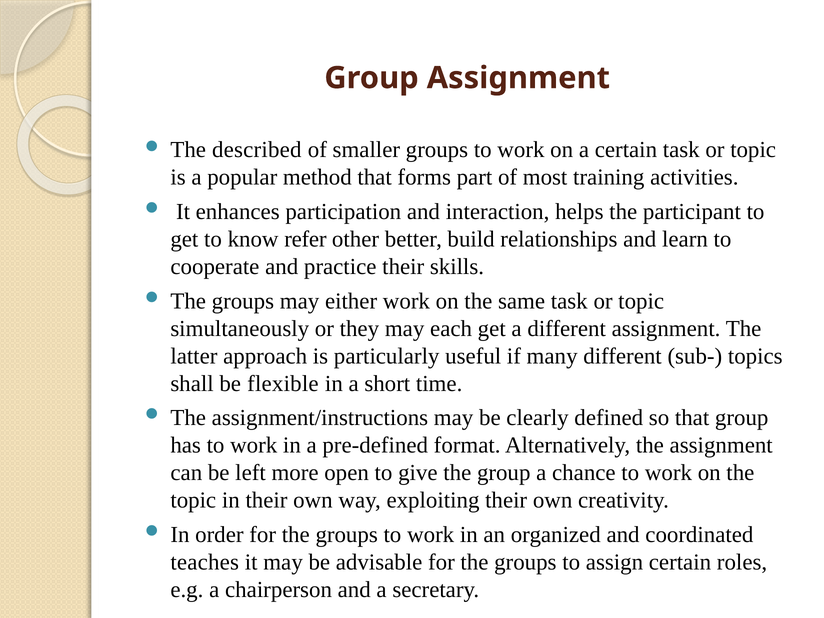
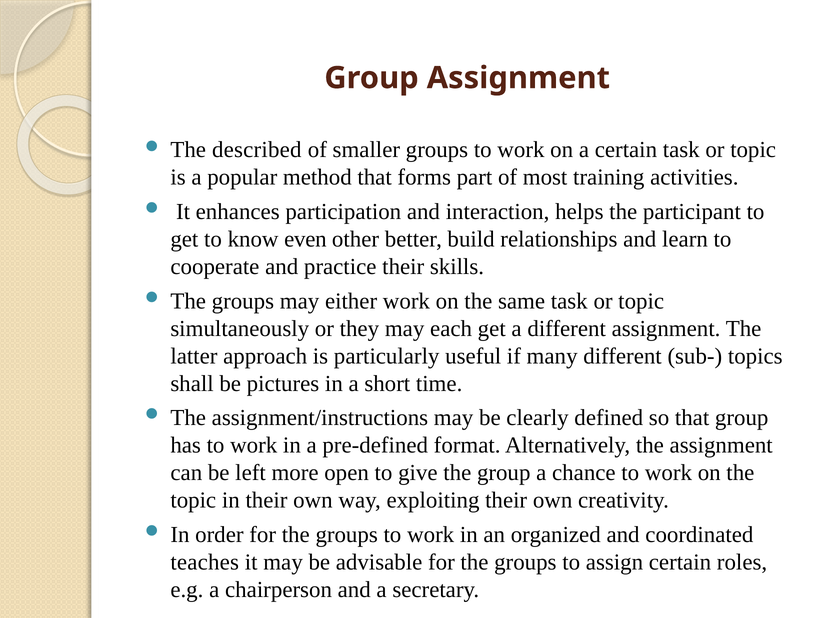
refer: refer -> even (305, 239)
flexible: flexible -> pictures (283, 383)
